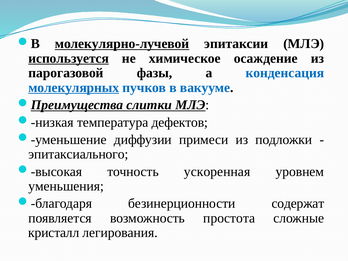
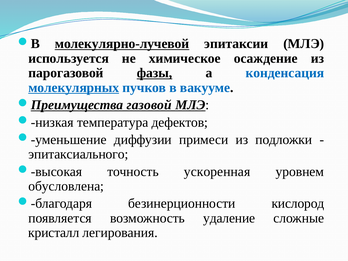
используется underline: present -> none (69, 58)
фазы underline: none -> present (155, 73)
слитки: слитки -> газовой (149, 105)
уменьшения: уменьшения -> обусловлена (66, 186)
содержат: содержат -> кислород (298, 204)
простота: простота -> удаление (229, 218)
